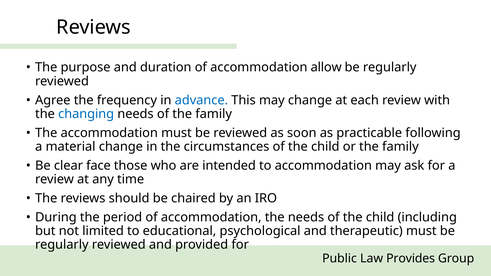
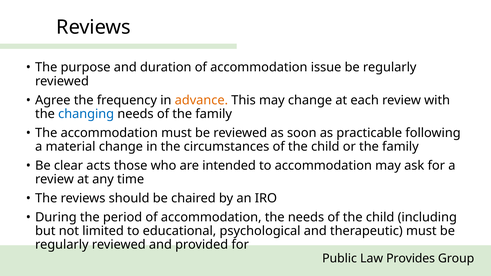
allow: allow -> issue (326, 67)
advance colour: blue -> orange (201, 100)
face: face -> acts (98, 166)
